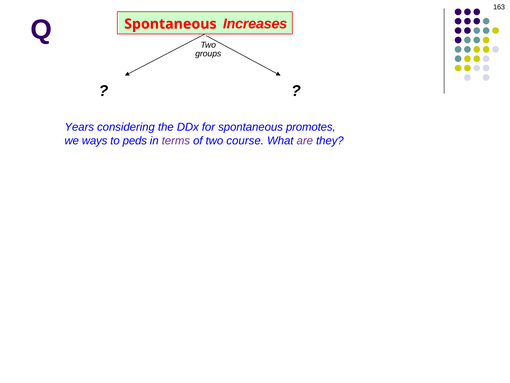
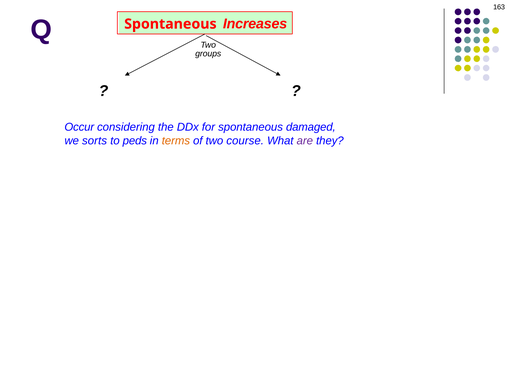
Years: Years -> Occur (79, 127)
promotes: promotes -> damaged (311, 127)
ways: ways -> sorts (95, 141)
terms colour: purple -> orange (176, 141)
